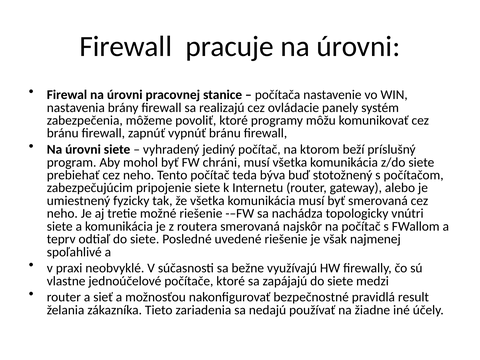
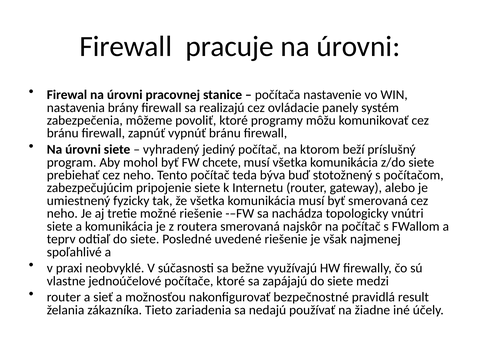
chráni: chráni -> chcete (222, 162)
